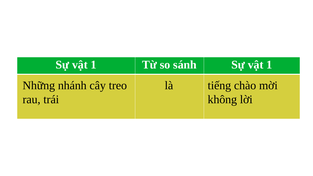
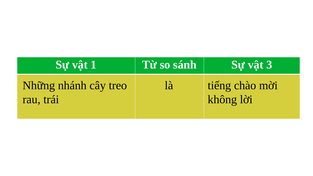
sánh Sự vật 1: 1 -> 3 (269, 65)
